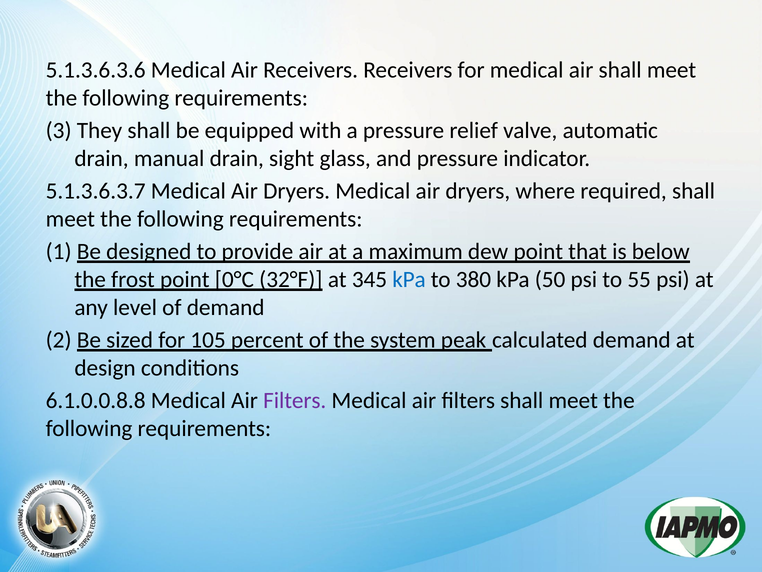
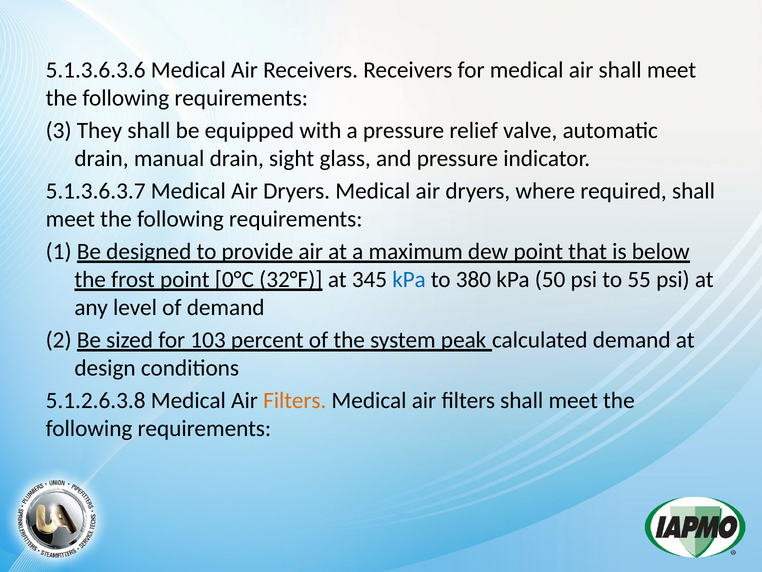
105: 105 -> 103 (208, 340)
6.1.0.0.8.8: 6.1.0.0.8.8 -> 5.1.2.6.3.8 (96, 400)
Filters colour: purple -> orange (295, 400)
